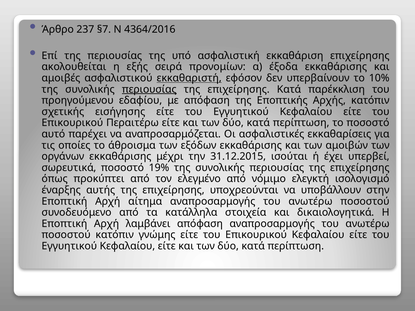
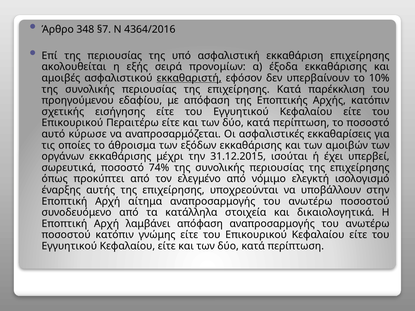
237: 237 -> 348 (85, 29)
περιουσίας underline: present -> none (149, 89)
παρέχει: παρέχει -> κύρωσε (88, 134)
19%: 19% -> 74% (159, 168)
